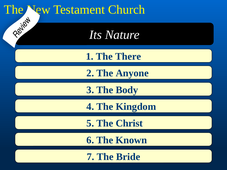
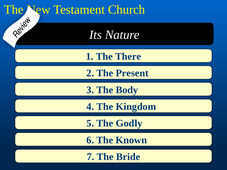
Anyone: Anyone -> Present (132, 73)
Christ: Christ -> Godly (129, 123)
